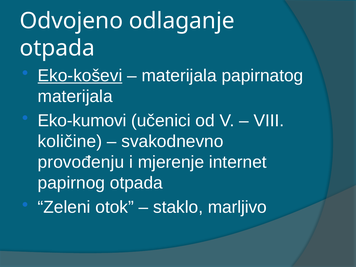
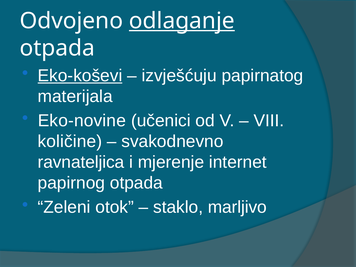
odlaganje underline: none -> present (182, 21)
materijala: materijala -> izvješćuju (179, 76)
Eko-kumovi: Eko-kumovi -> Eko-novine (82, 121)
provođenju: provođenju -> ravnateljica (81, 162)
